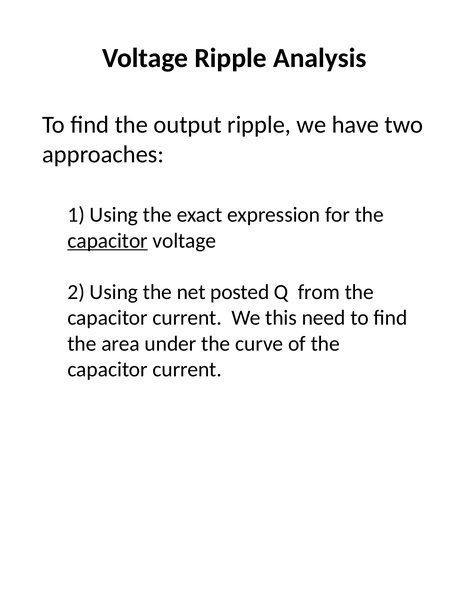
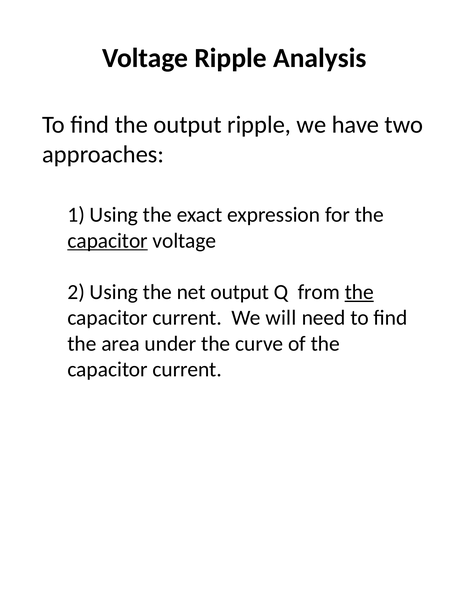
net posted: posted -> output (240, 292)
the underline: none -> present (359, 292)
this: this -> will (281, 318)
